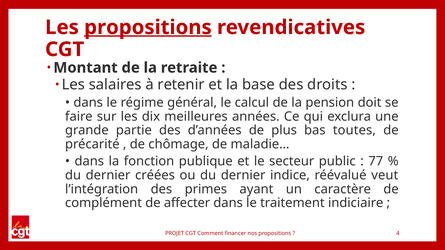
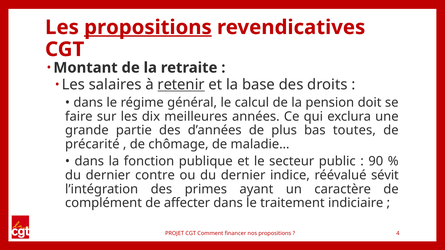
retenir underline: none -> present (181, 85)
77: 77 -> 90 (376, 161)
créées: créées -> contre (155, 175)
veut: veut -> sévit (385, 175)
